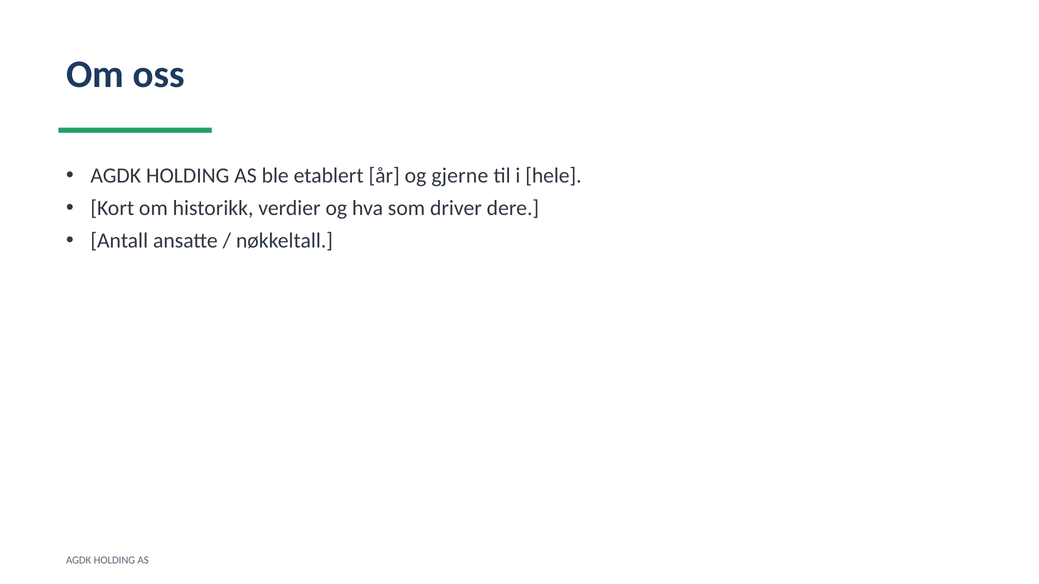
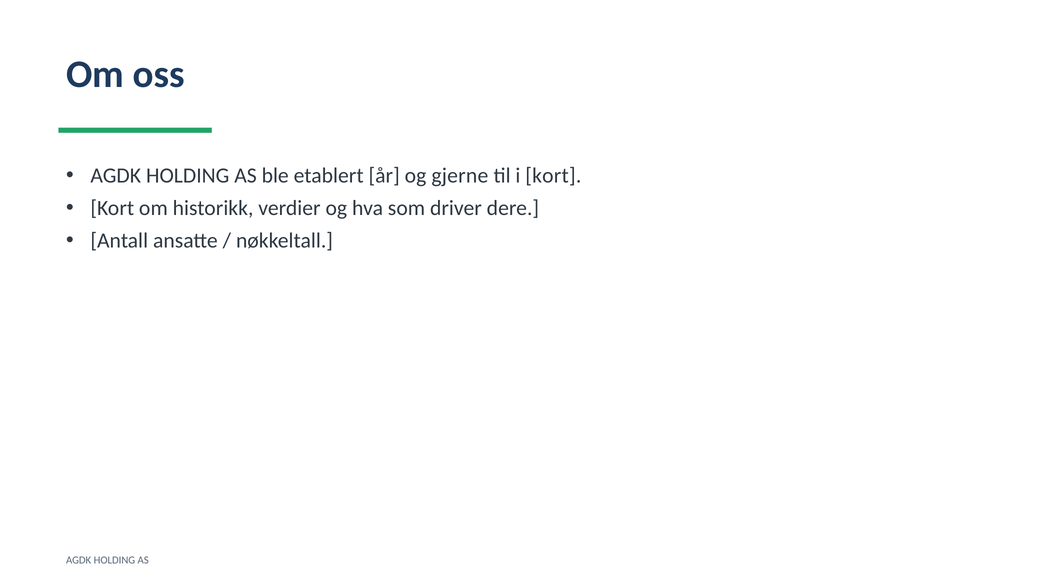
i hele: hele -> kort (553, 176)
